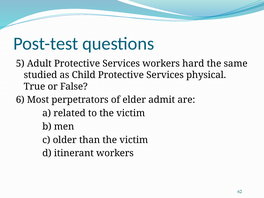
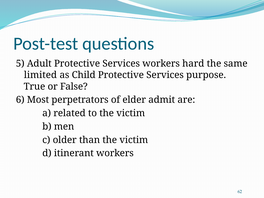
studied: studied -> limited (40, 75)
physical: physical -> purpose (206, 75)
